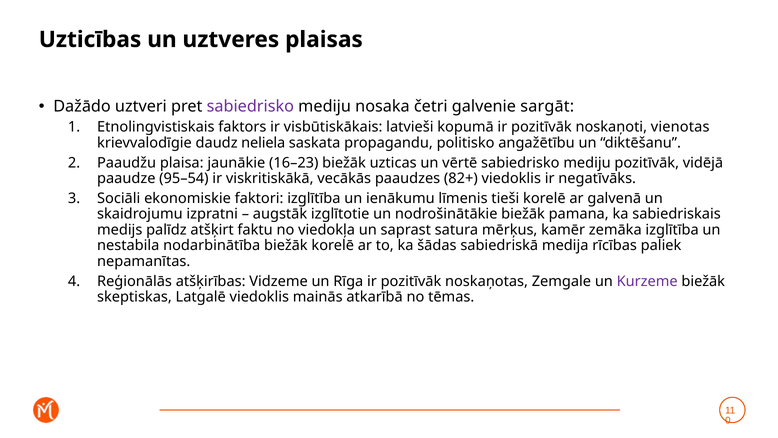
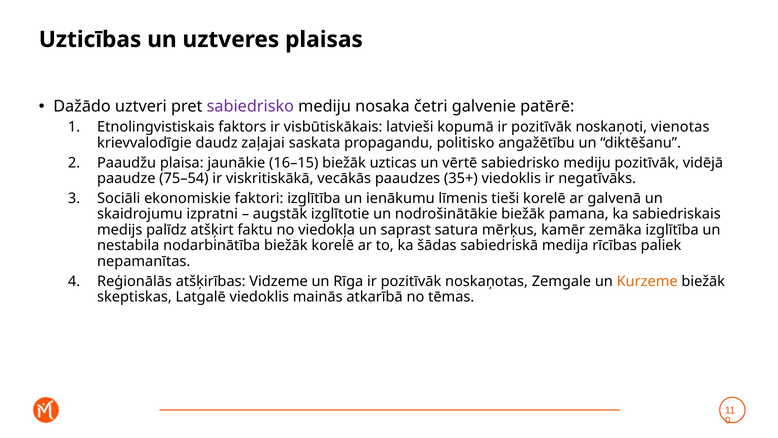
sargāt: sargāt -> patērē (547, 106)
neliela: neliela -> zaļajai (263, 143)
16–23: 16–23 -> 16–15 (294, 163)
95–54: 95–54 -> 75–54 (184, 178)
82+: 82+ -> 35+ (461, 178)
Kurzeme colour: purple -> orange (647, 281)
